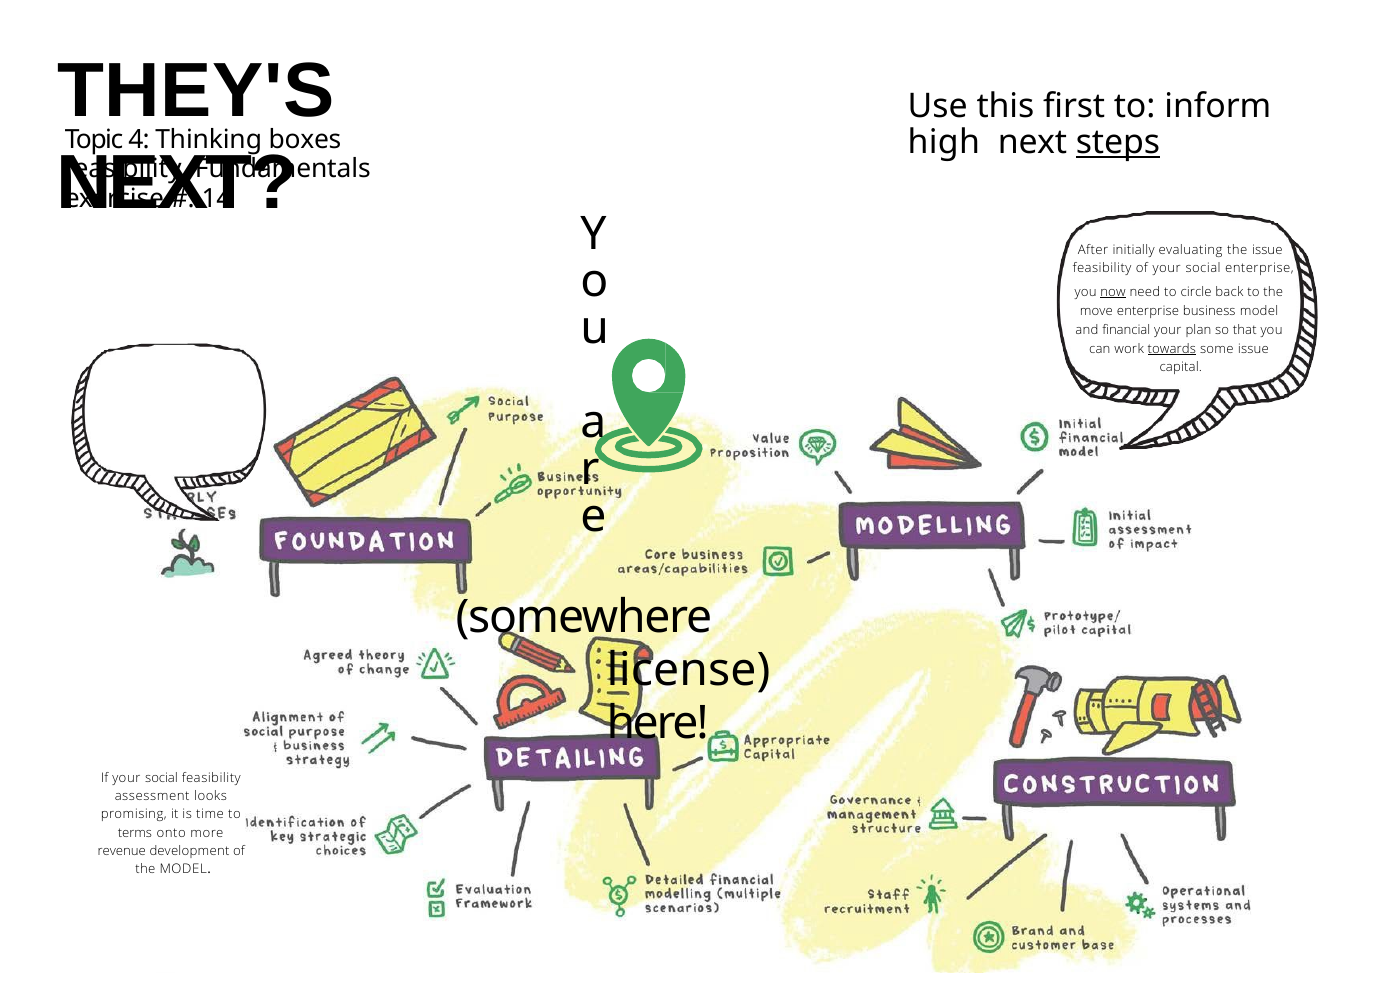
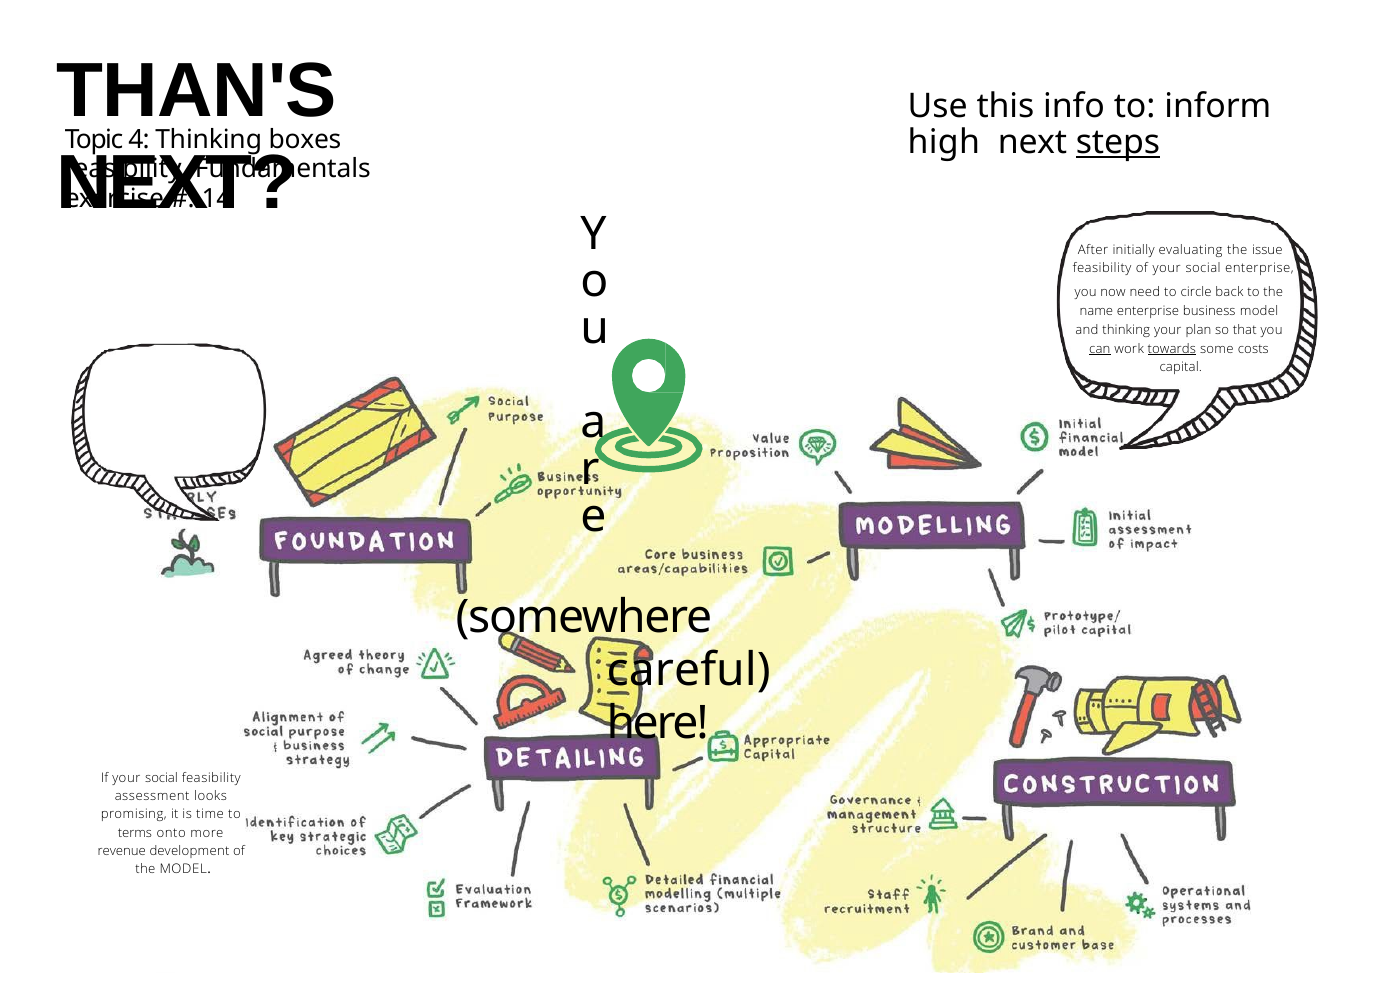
THEY'S: THEY'S -> THAN'S (197, 91)
first: first -> info (1074, 107)
now underline: present -> none (1113, 292)
move: move -> name (1096, 311)
and financial: financial -> thinking (1126, 330)
can underline: none -> present (1100, 349)
some issue: issue -> costs (1253, 349)
license: license -> careful (689, 671)
